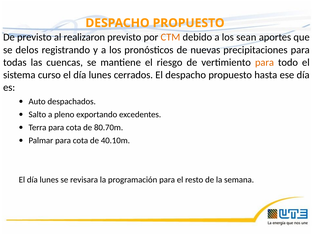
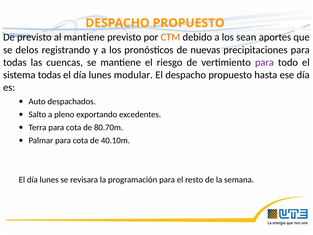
al realizaron: realizaron -> mantiene (84, 37)
para colour: orange -> purple (264, 62)
sistema curso: curso -> todas (49, 75)
cerrados: cerrados -> modular (133, 75)
